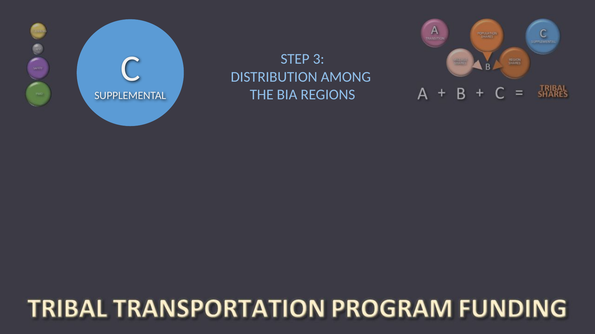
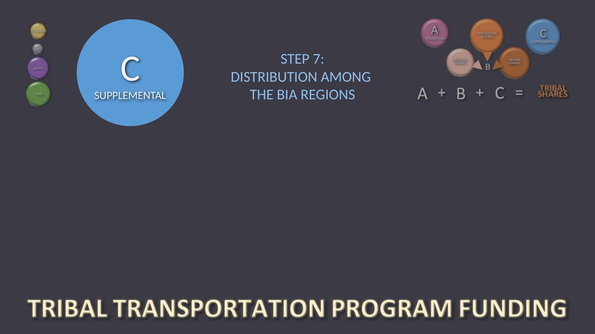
3: 3 -> 7 (319, 59)
